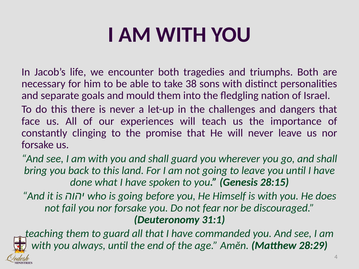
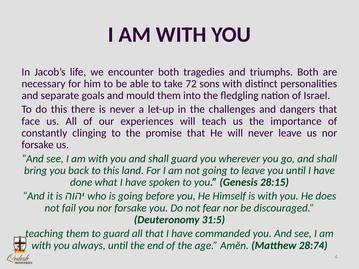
38: 38 -> 72 (191, 84)
31:1: 31:1 -> 31:5 (213, 220)
28:29: 28:29 -> 28:74 (313, 246)
